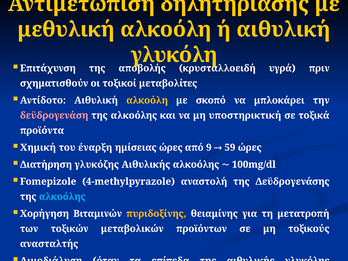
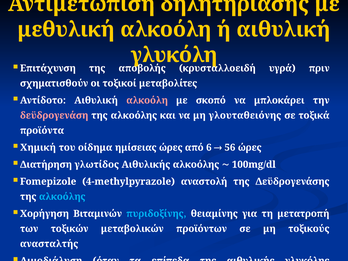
αλκοόλη colour: yellow -> pink (147, 100)
υποστηρικτική: υποστηρικτική -> γλουταθειόνης (245, 115)
έναρξη: έναρξη -> οίδημα (95, 147)
9: 9 -> 6 (209, 147)
59: 59 -> 56 (230, 147)
γλυκόζης: γλυκόζης -> γλωτίδος (97, 165)
πυριδοξίνης colour: yellow -> light blue (156, 214)
